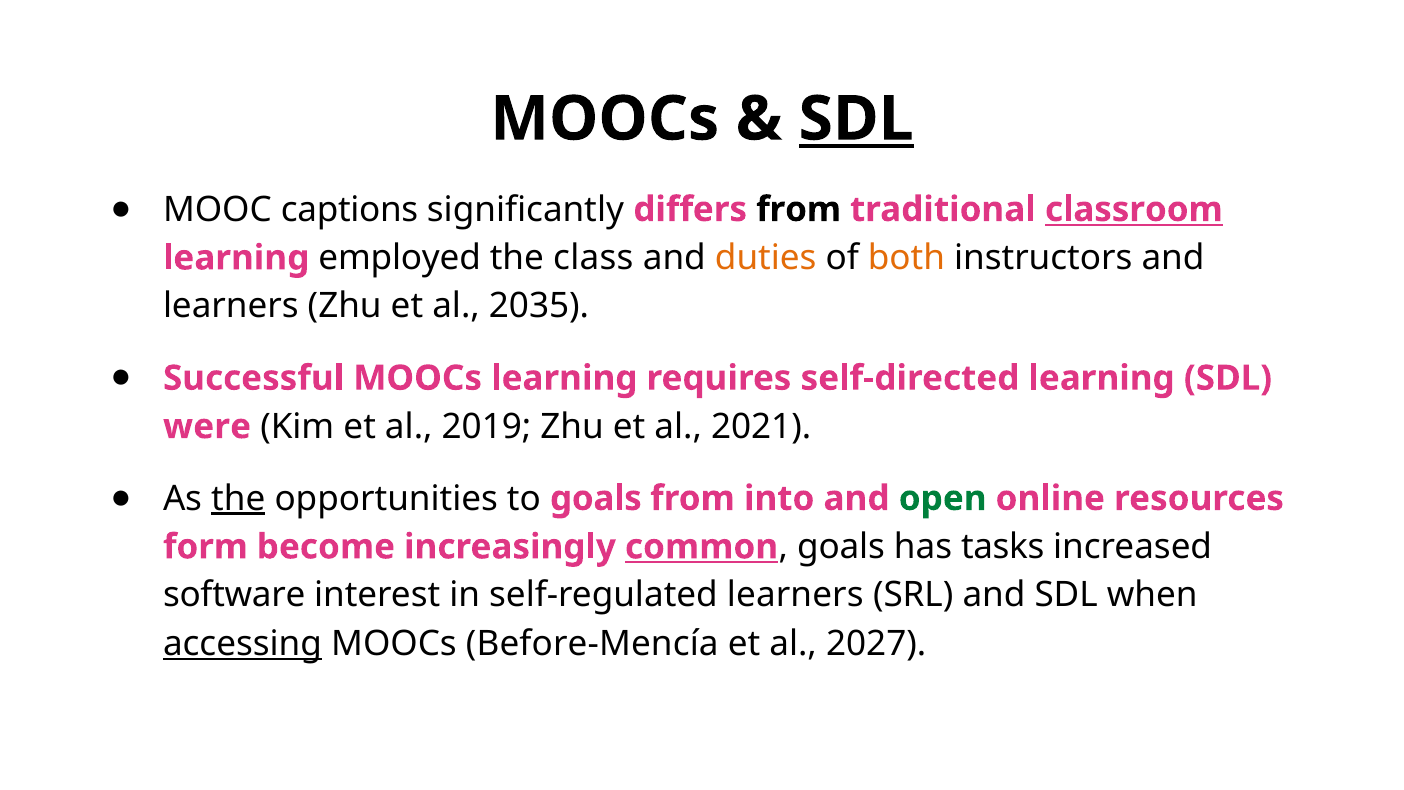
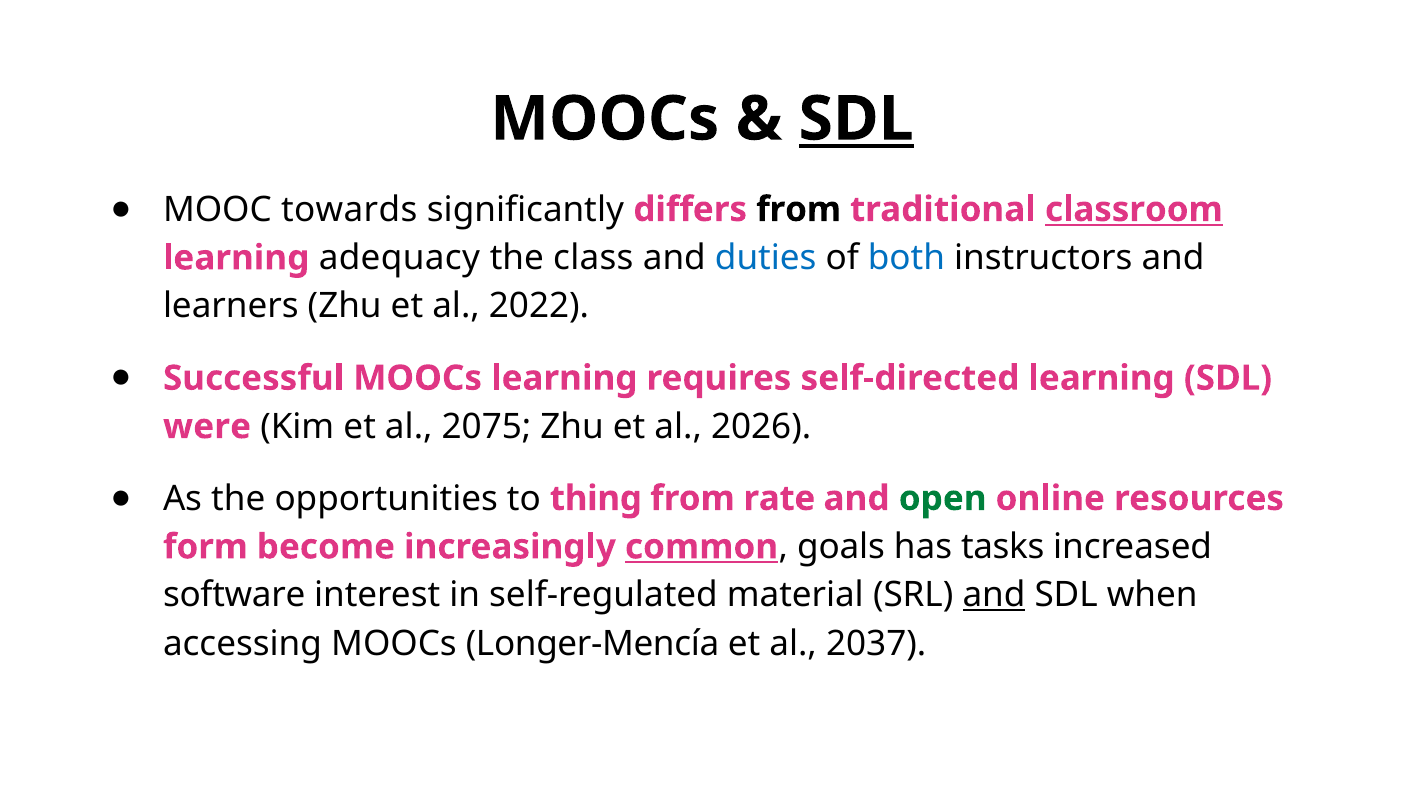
captions: captions -> towards (349, 209)
employed: employed -> adequacy (399, 258)
duties colour: orange -> blue (766, 258)
both colour: orange -> blue (906, 258)
2035: 2035 -> 2022 (539, 306)
2019: 2019 -> 2075 (486, 426)
2021: 2021 -> 2026 (761, 426)
the underline: present -> none (238, 498)
to goals: goals -> thing (596, 498)
into: into -> rate (779, 498)
self-regulated learners: learners -> material (795, 595)
and underline: none -> present (994, 595)
accessing underline: present -> none (242, 644)
Before-Mencía: Before-Mencía -> Longer-Mencía (593, 644)
2027: 2027 -> 2037 (876, 644)
